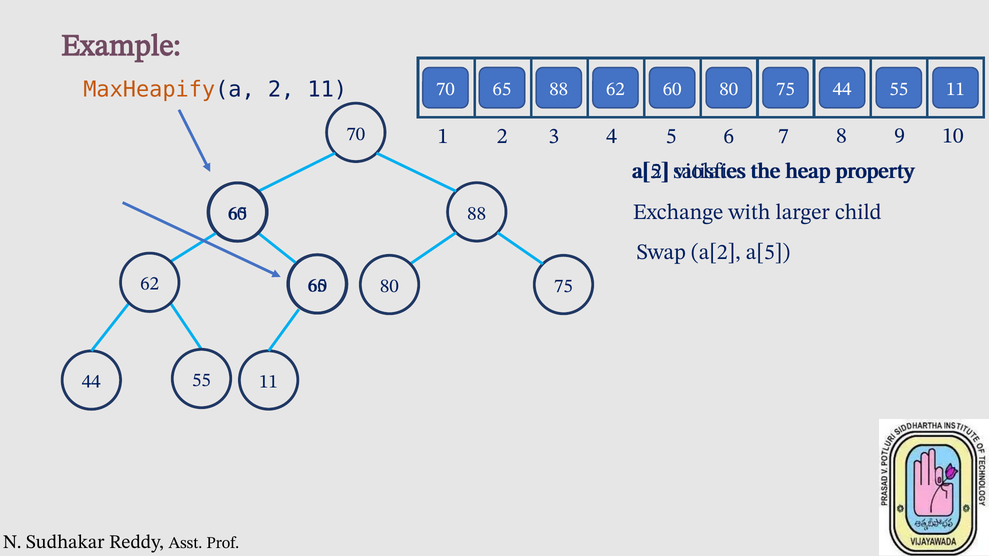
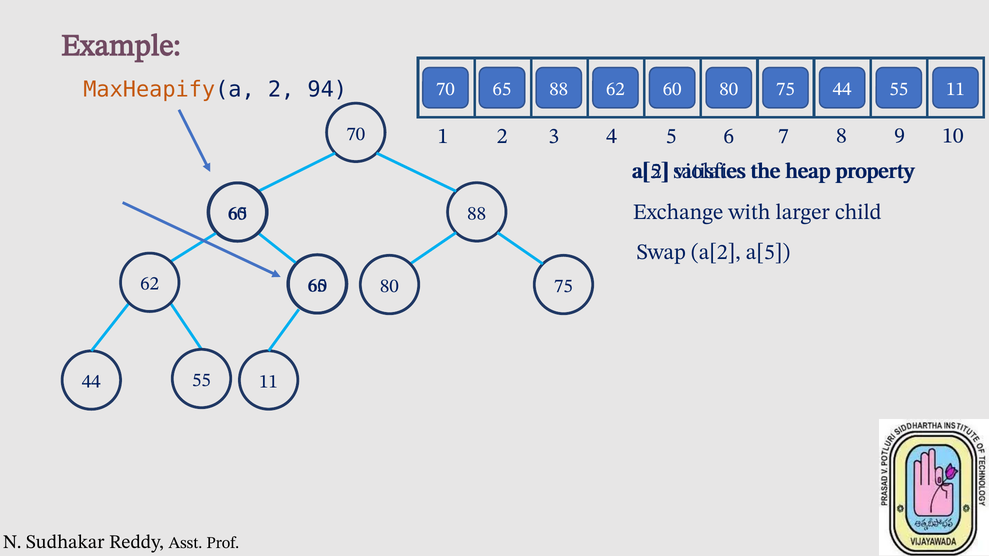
2 11: 11 -> 94 (327, 90)
